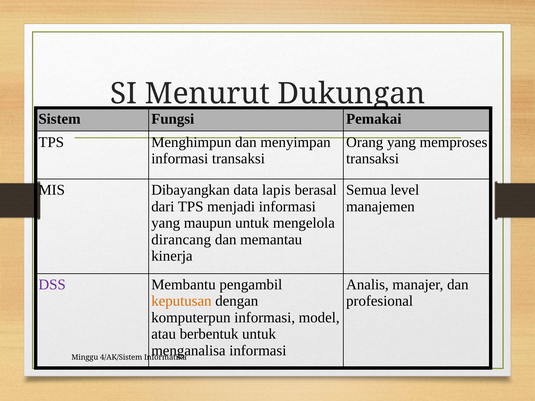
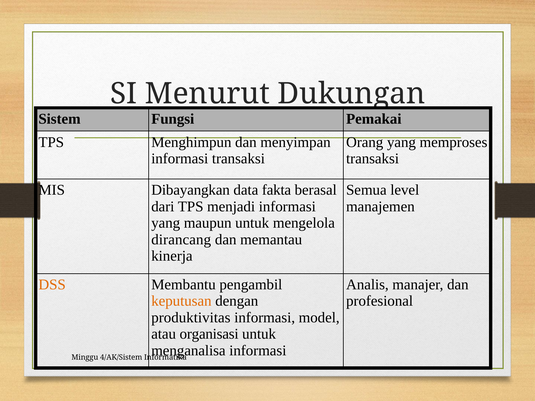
lapis: lapis -> fakta (277, 190)
DSS colour: purple -> orange (52, 285)
komputerpun: komputerpun -> produktivitas (191, 318)
berbentuk: berbentuk -> organisasi (209, 334)
